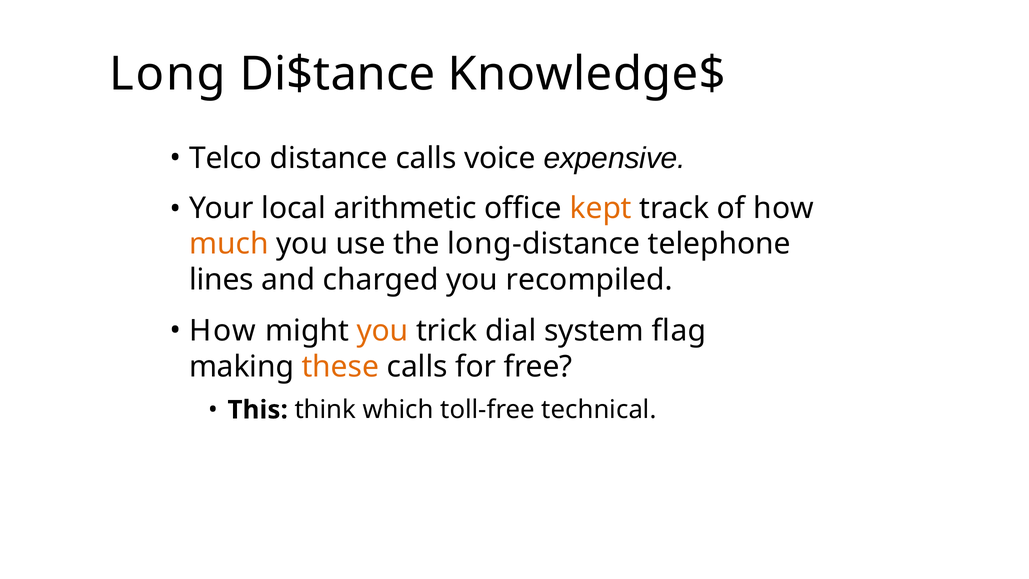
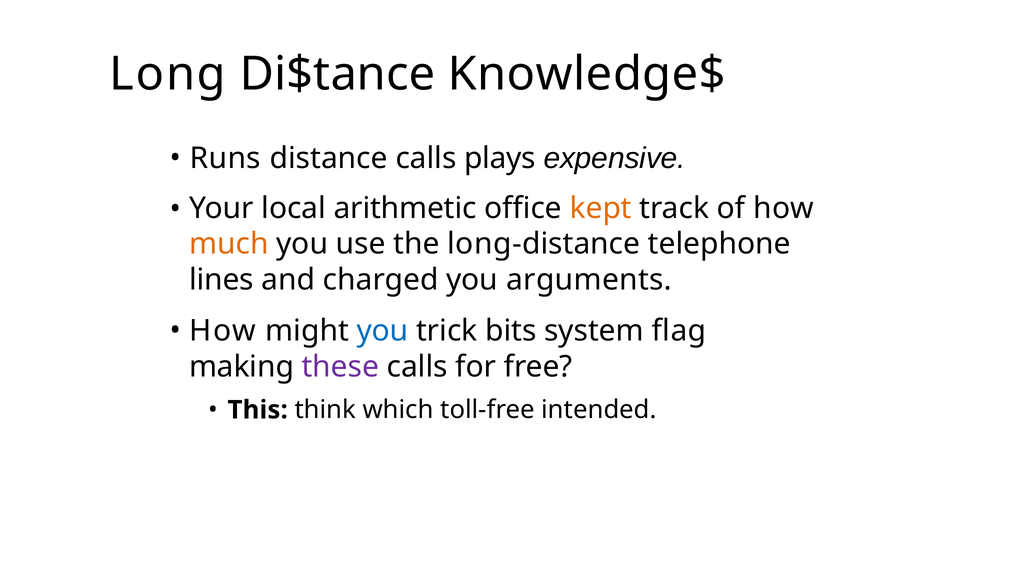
Telco: Telco -> Runs (225, 158)
voice: voice -> plays (500, 158)
recompiled: recompiled -> arguments (589, 279)
you colour: orange -> blue (383, 331)
dial: dial -> bits (511, 331)
these colour: orange -> purple (340, 367)
technical: technical -> intended (599, 410)
